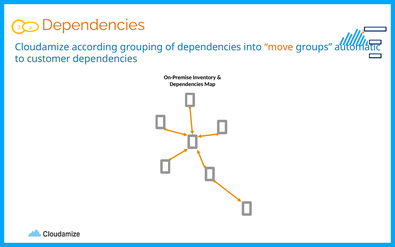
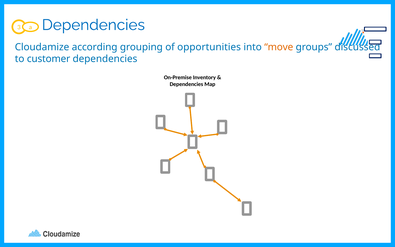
Dependencies colour: orange -> blue (93, 25)
of dependencies: dependencies -> opportunities (209, 47)
automatic: automatic -> discussed (357, 47)
